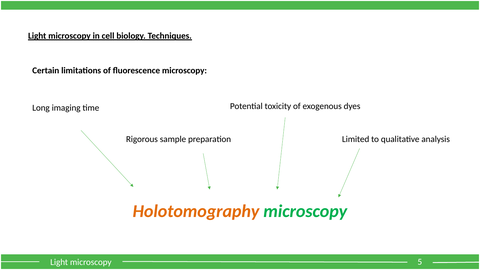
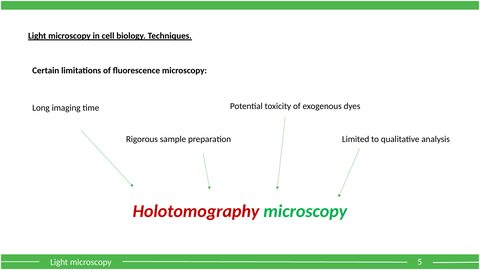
Holotomography colour: orange -> red (196, 211)
